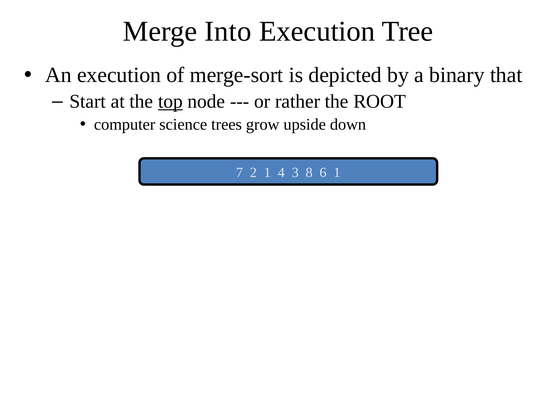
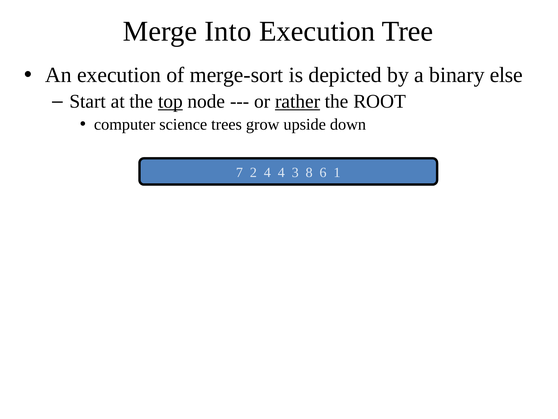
that: that -> else (506, 75)
rather underline: none -> present (298, 101)
2 1: 1 -> 4 (267, 172)
